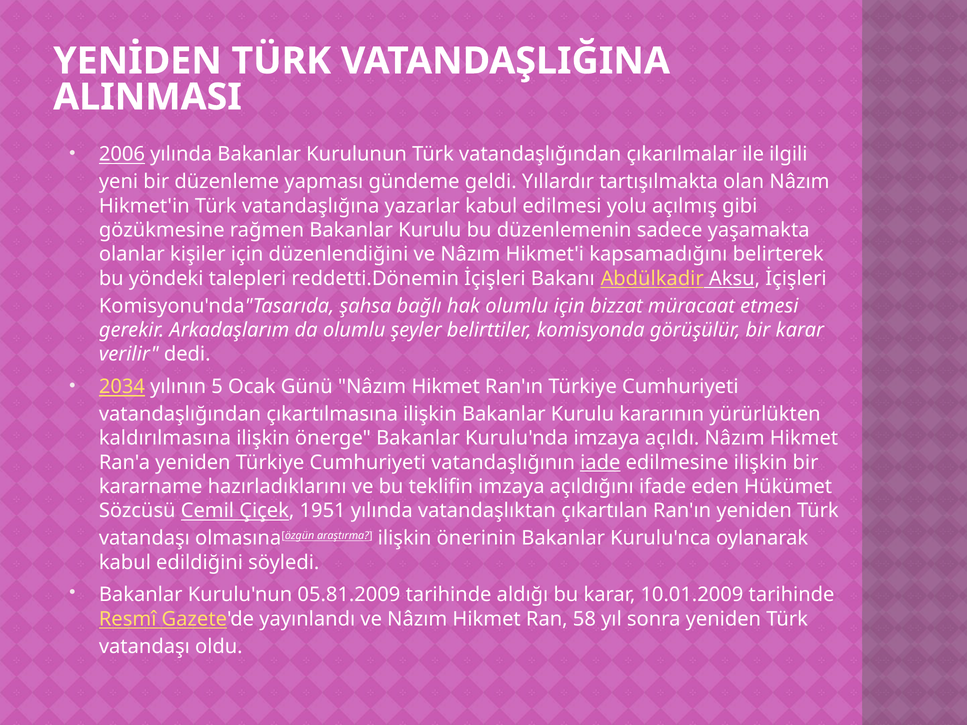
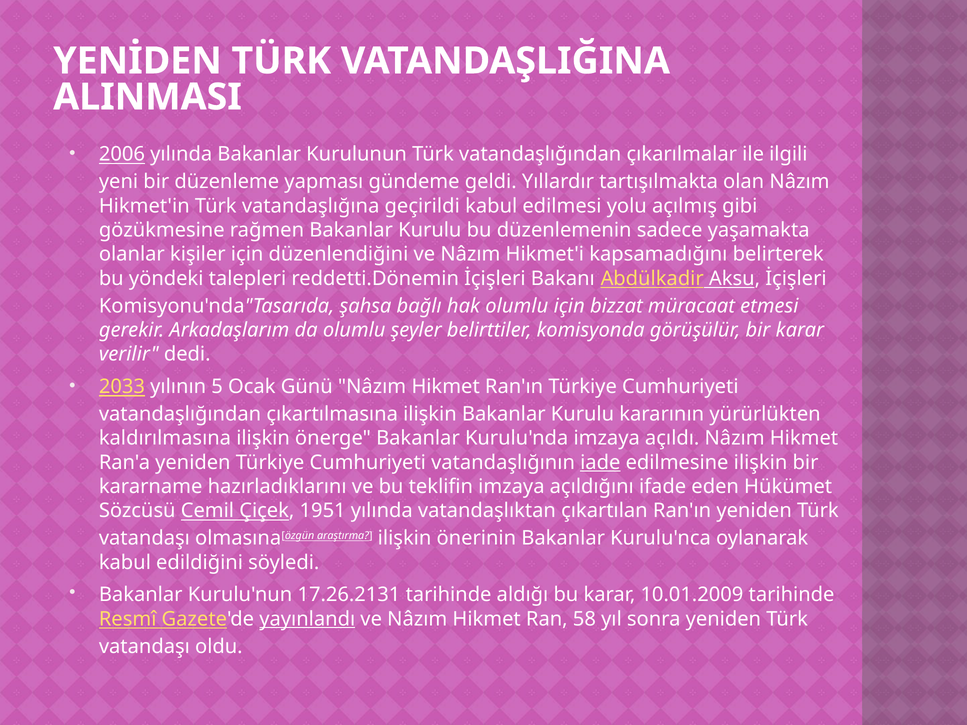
yazarlar: yazarlar -> geçirildi (422, 206)
2034: 2034 -> 2033 (122, 387)
05.81.2009: 05.81.2009 -> 17.26.2131 (349, 595)
yayınlandı underline: none -> present (307, 619)
